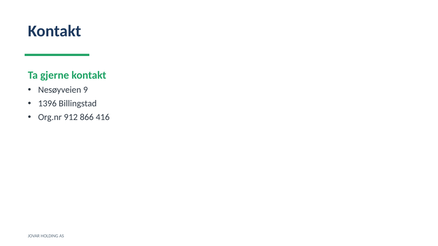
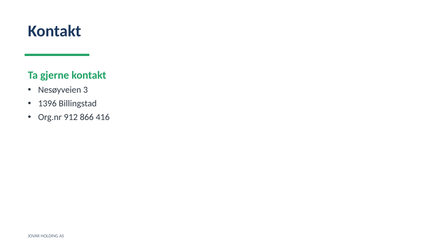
9: 9 -> 3 (86, 90)
